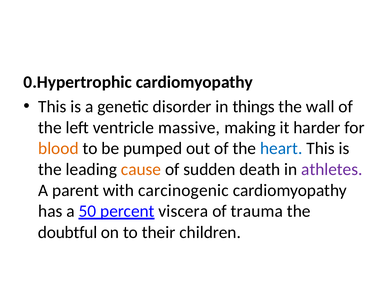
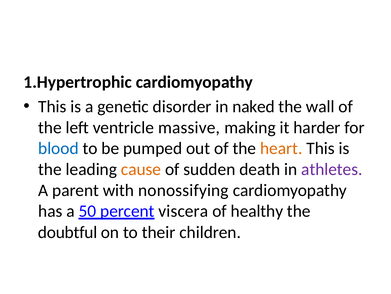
0.Hypertrophic: 0.Hypertrophic -> 1.Hypertrophic (78, 82)
things: things -> naked (254, 106)
blood colour: orange -> blue (58, 148)
heart colour: blue -> orange (281, 148)
carcinogenic: carcinogenic -> nonossifying (183, 190)
trauma: trauma -> healthy (257, 211)
